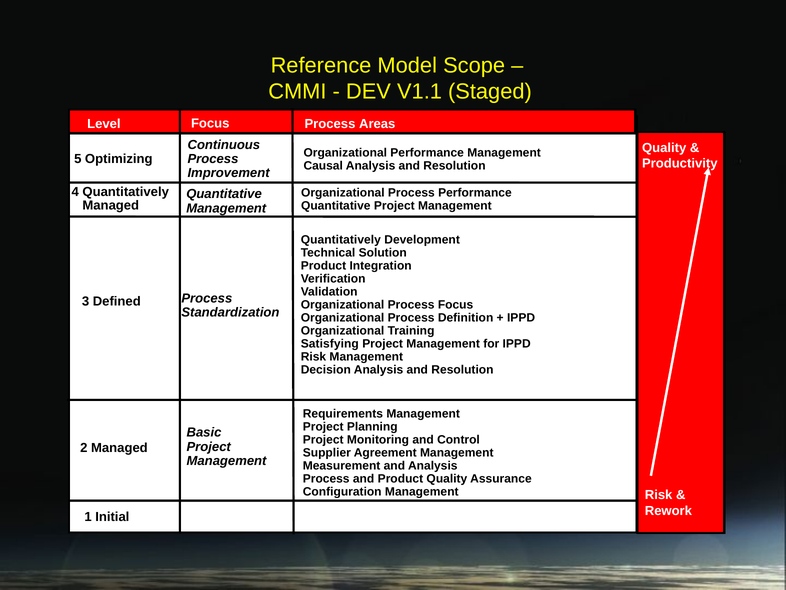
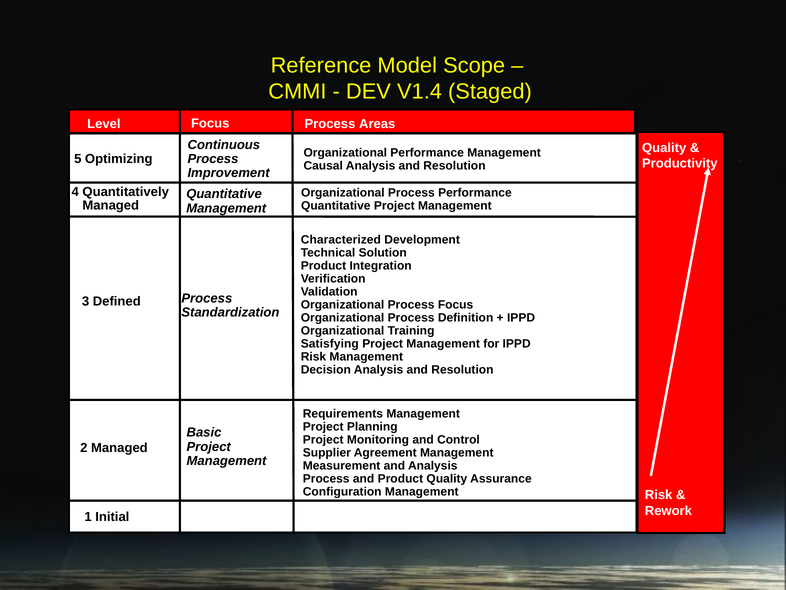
V1.1: V1.1 -> V1.4 (420, 92)
Quantitatively: Quantitatively -> Characterized (341, 240)
